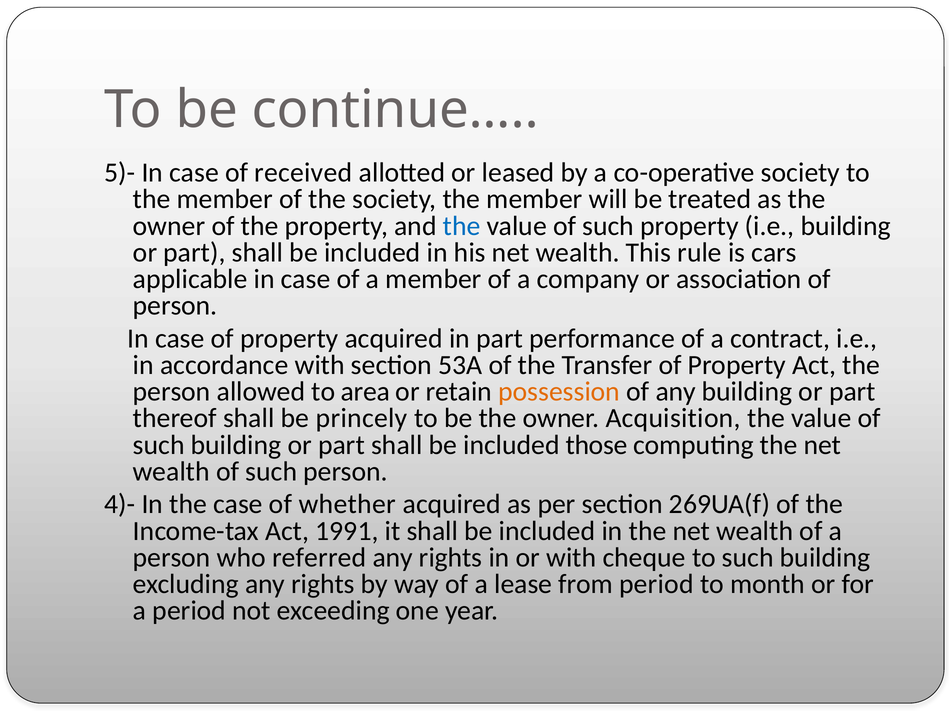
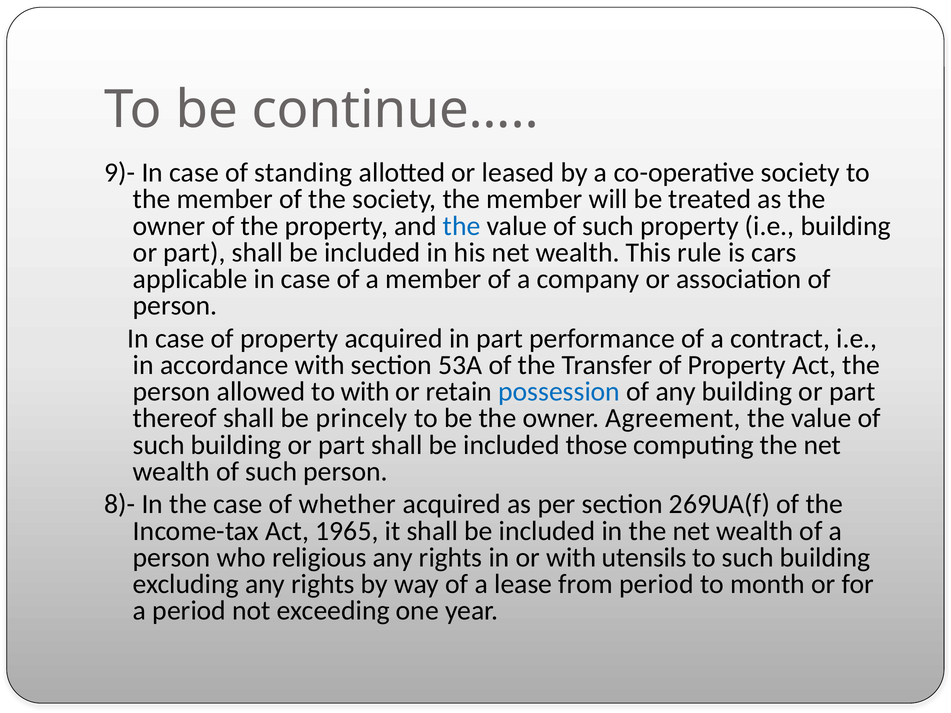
5)-: 5)- -> 9)- (120, 173)
received: received -> standing (303, 173)
to area: area -> with (365, 392)
possession colour: orange -> blue (559, 392)
Acquisition: Acquisition -> Agreement (673, 418)
4)-: 4)- -> 8)- (120, 504)
1991: 1991 -> 1965 (347, 531)
referred: referred -> religious (319, 558)
cheque: cheque -> utensils (644, 558)
